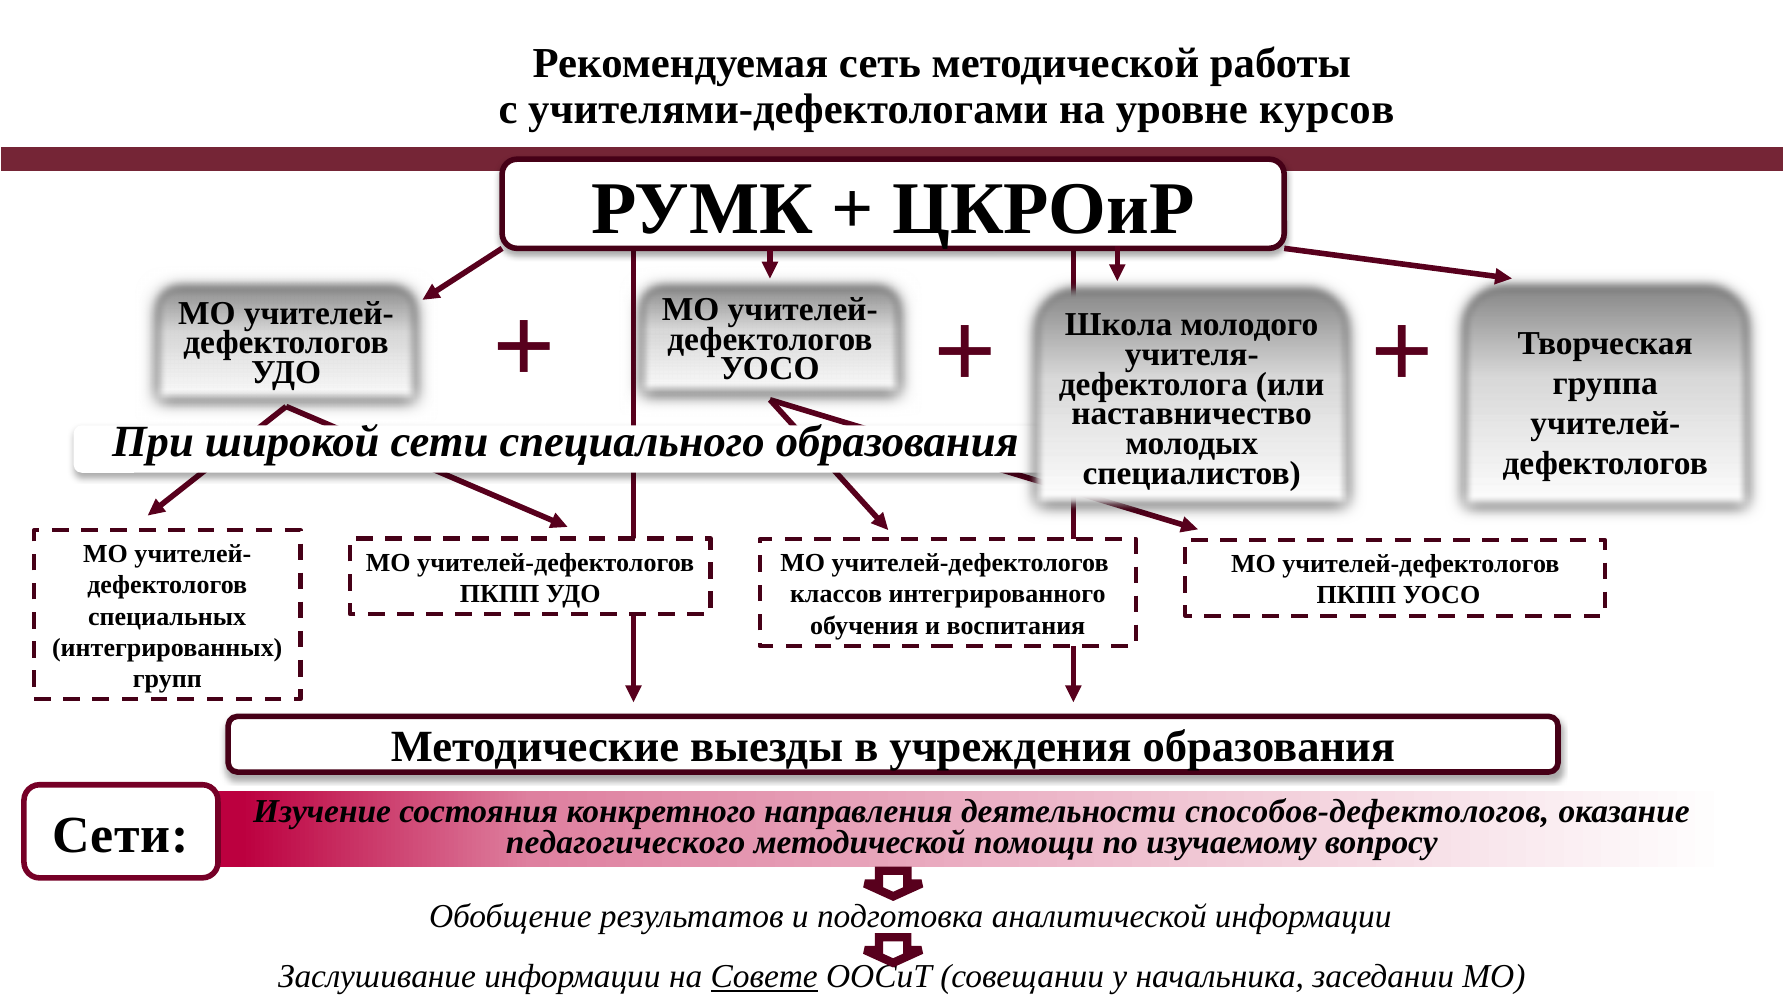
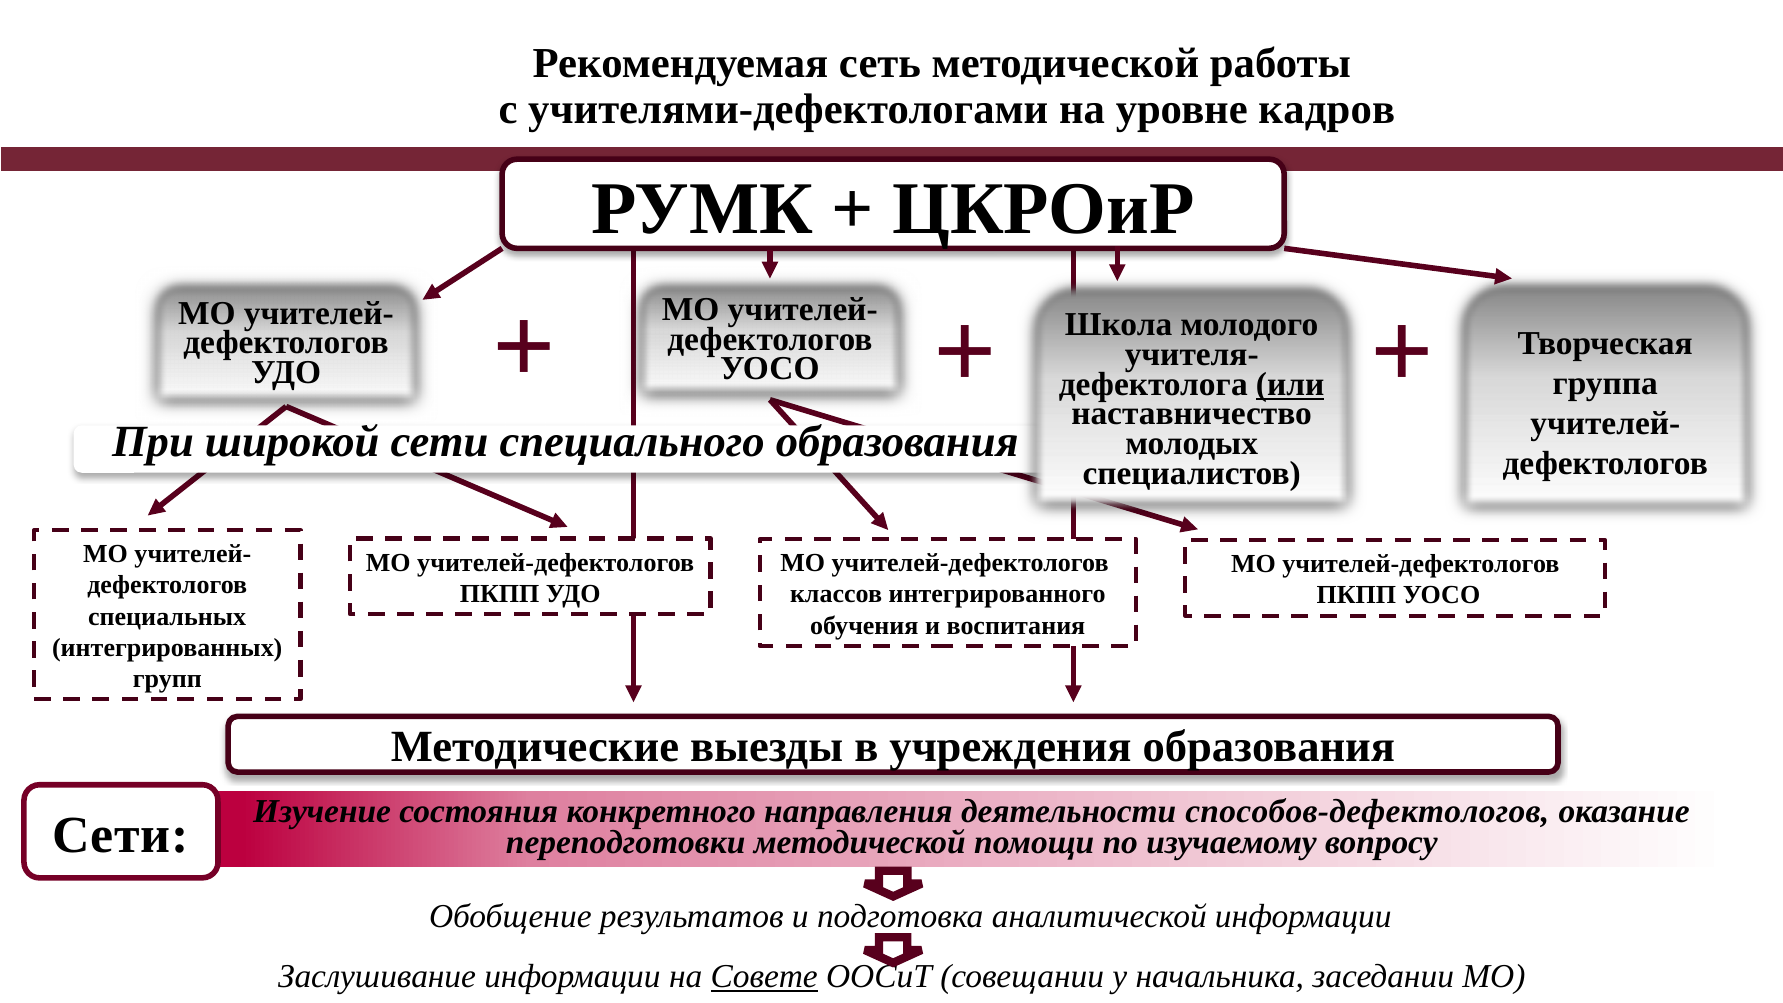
курсов: курсов -> кадров (1327, 110)
или underline: none -> present (1290, 384)
педагогического: педагогического -> переподготовки (626, 843)
